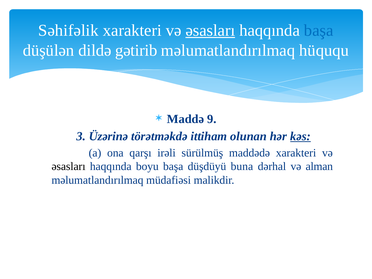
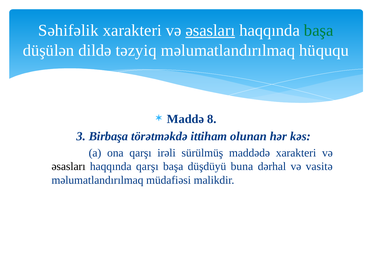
başa colour: blue -> green (319, 30)
gətirib: gətirib -> təzyiq (136, 50)
9: 9 -> 8 (212, 119)
Üzərinə: Üzərinə -> Birbaşa (108, 136)
kəs underline: present -> none (300, 136)
haqqında boyu: boyu -> qarşı (147, 166)
alman: alman -> vasitə (319, 166)
